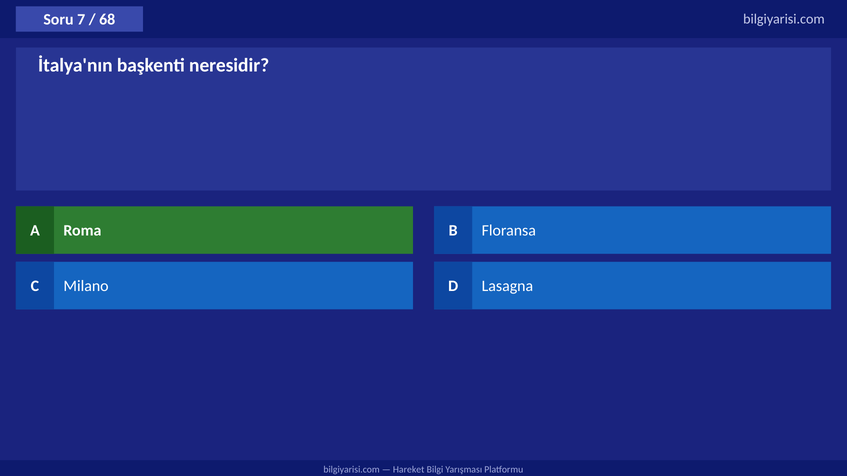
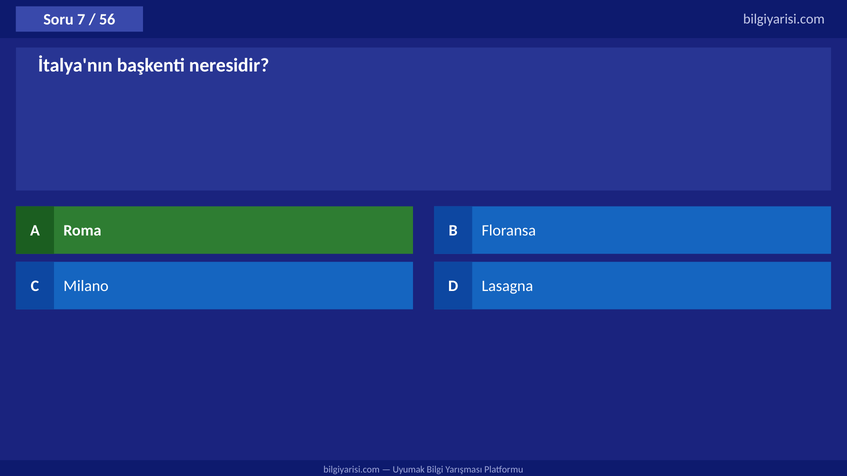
68: 68 -> 56 (107, 19)
Hareket: Hareket -> Uyumak (409, 470)
